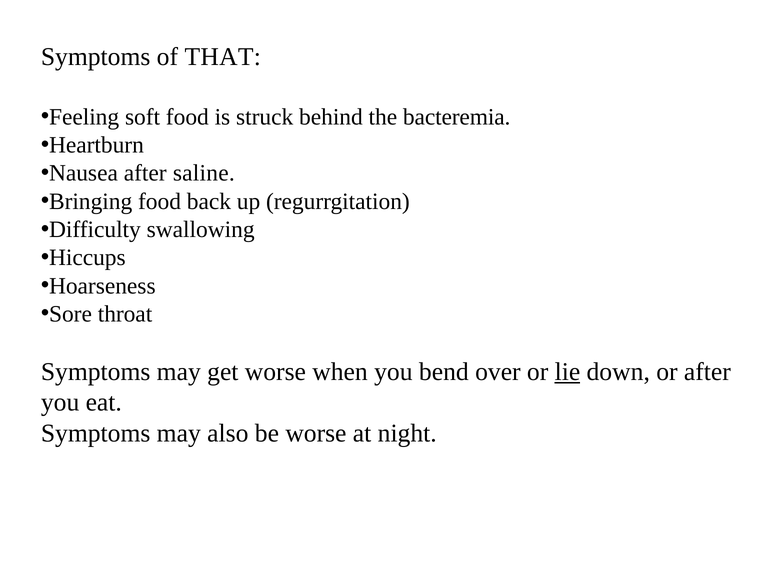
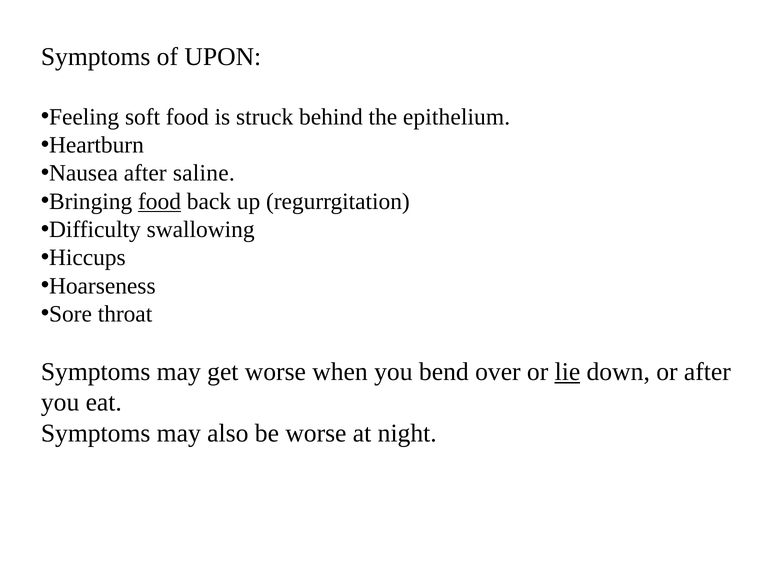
THAT: THAT -> UPON (223, 57)
bacteremia: bacteremia -> epithelium (457, 117)
food underline: none -> present (160, 201)
